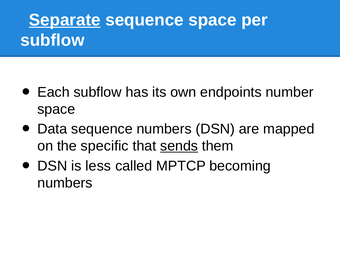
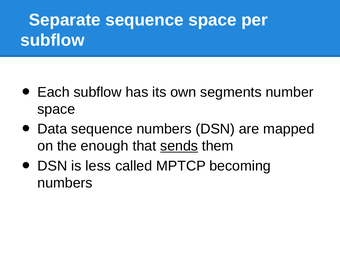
Separate underline: present -> none (65, 20)
endpoints: endpoints -> segments (231, 92)
speciﬁc: speciﬁc -> enough (105, 146)
